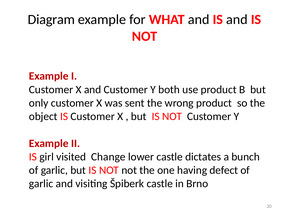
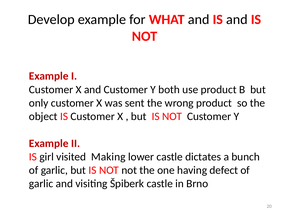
Diagram: Diagram -> Develop (51, 20)
Change: Change -> Making (108, 157)
